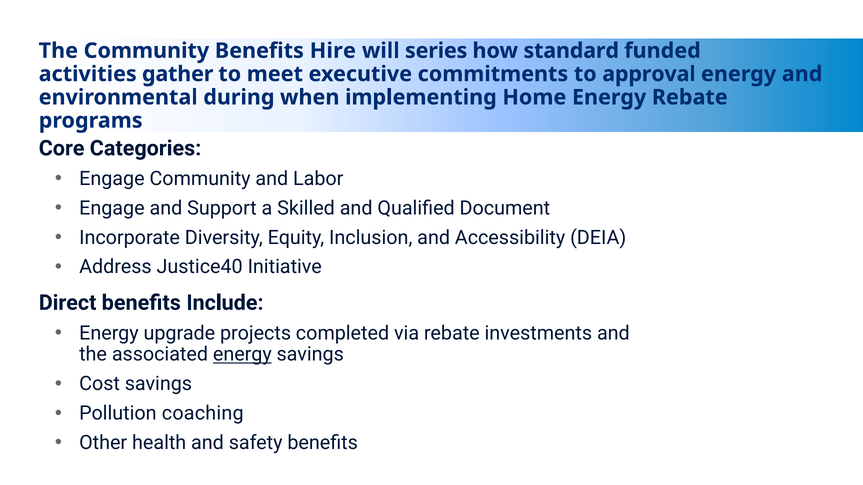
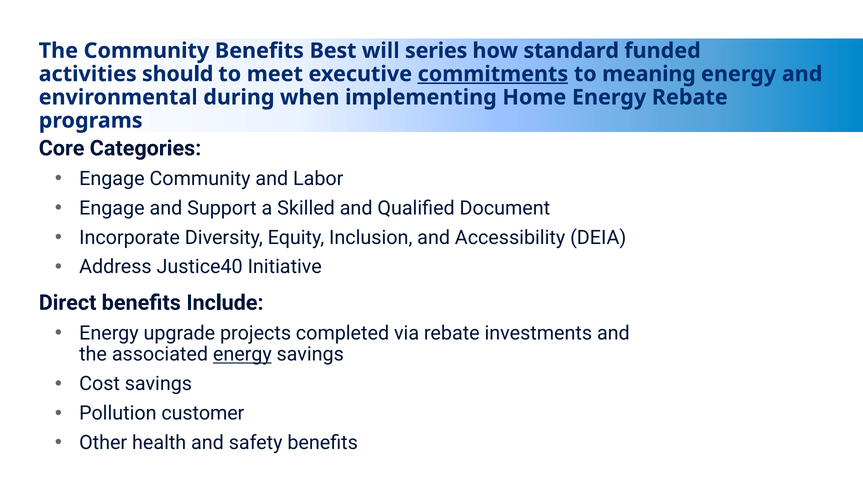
Hire: Hire -> Best (333, 51)
gather: gather -> should (178, 74)
commitments underline: none -> present (493, 74)
approval: approval -> meaning (649, 74)
coaching: coaching -> customer (203, 414)
